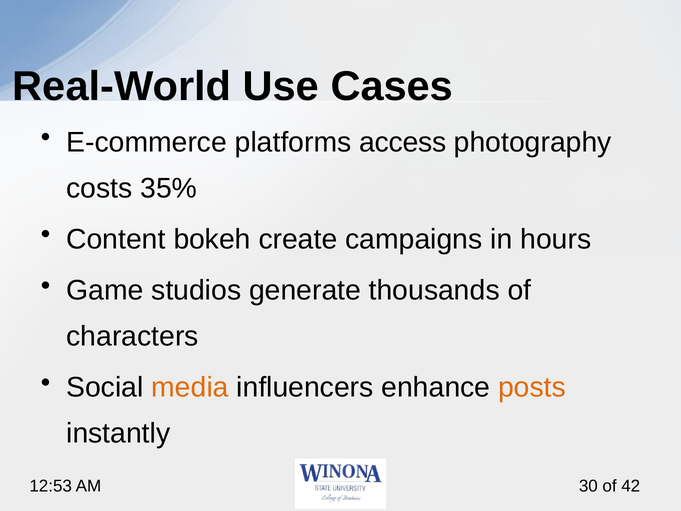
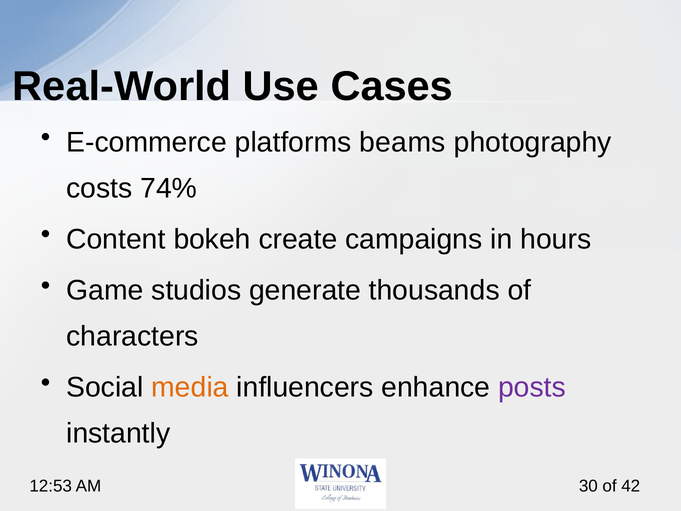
access: access -> beams (403, 142)
35%: 35% -> 74% (169, 188)
posts colour: orange -> purple (532, 387)
